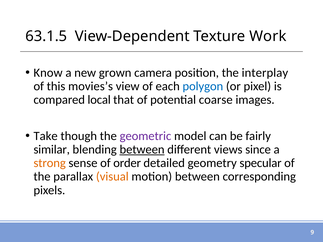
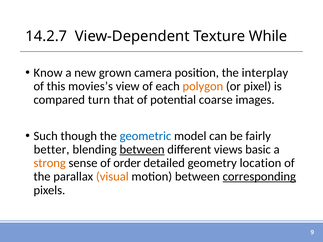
63.1.5: 63.1.5 -> 14.2.7 (46, 36)
Work: Work -> While (268, 36)
polygon colour: blue -> orange (203, 86)
local: local -> turn (99, 100)
Take: Take -> Such (46, 136)
geometric colour: purple -> blue (145, 136)
similar: similar -> better (52, 150)
since: since -> basic (258, 150)
specular: specular -> location (260, 163)
corresponding underline: none -> present (259, 177)
